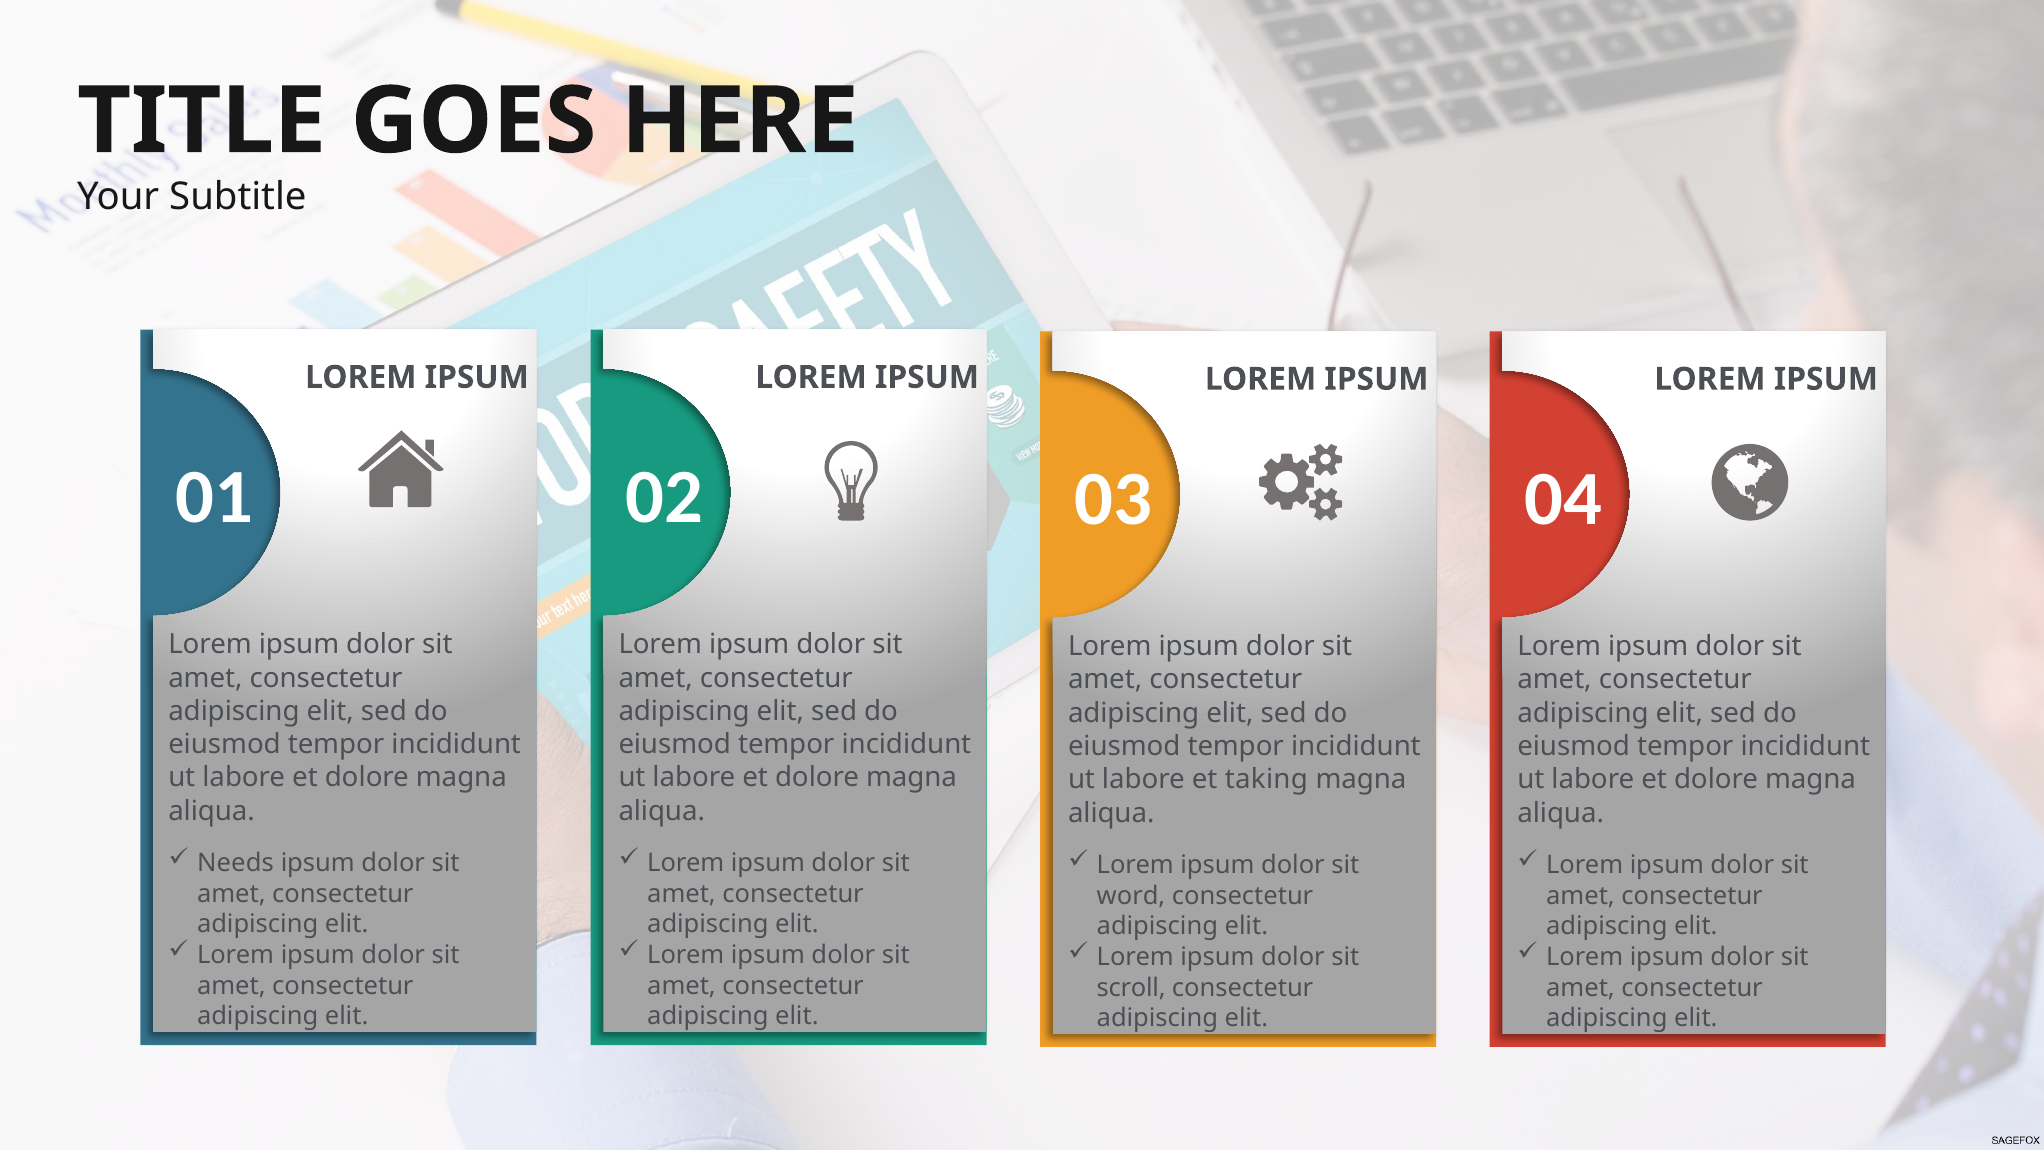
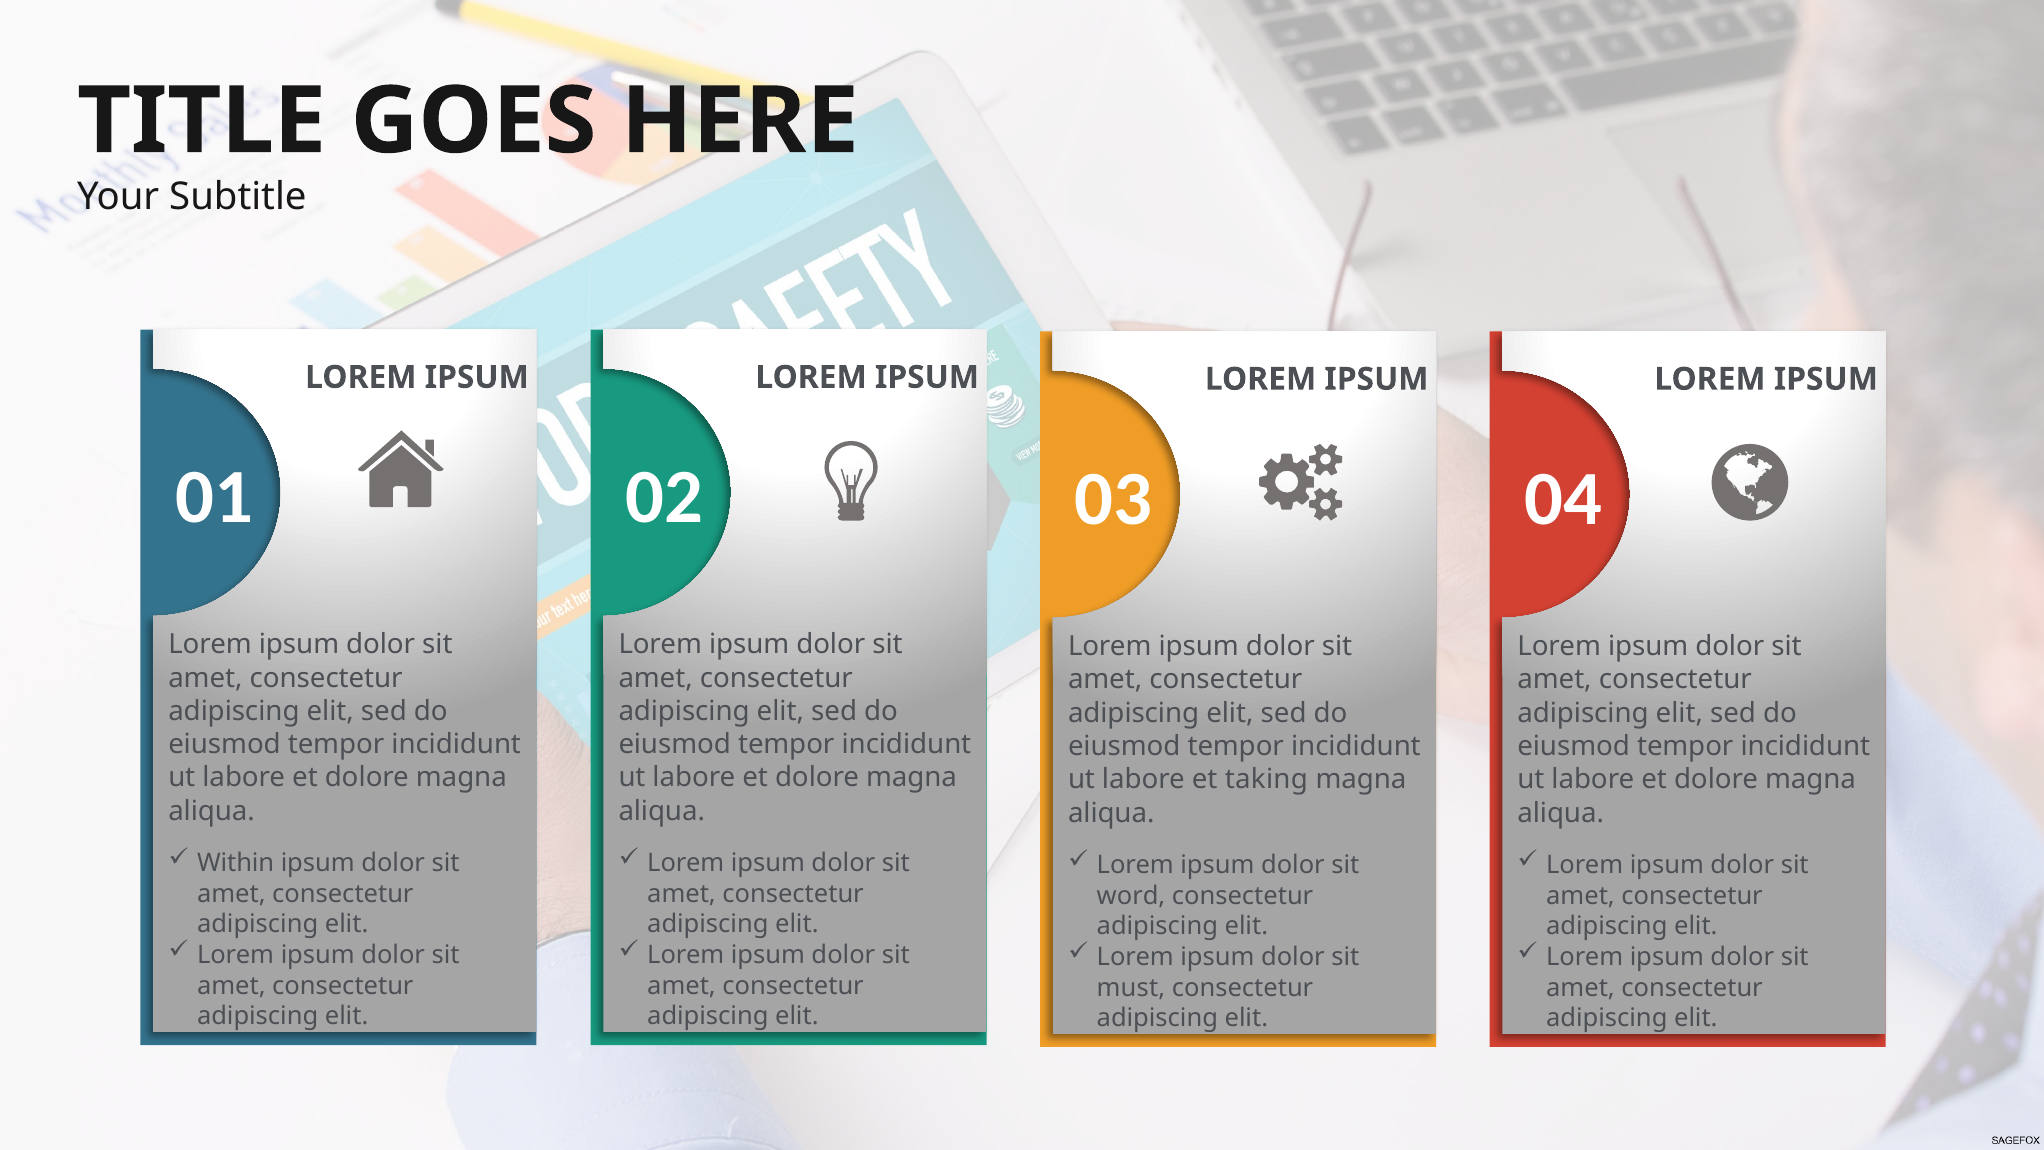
Needs: Needs -> Within (236, 863)
scroll: scroll -> must (1131, 988)
